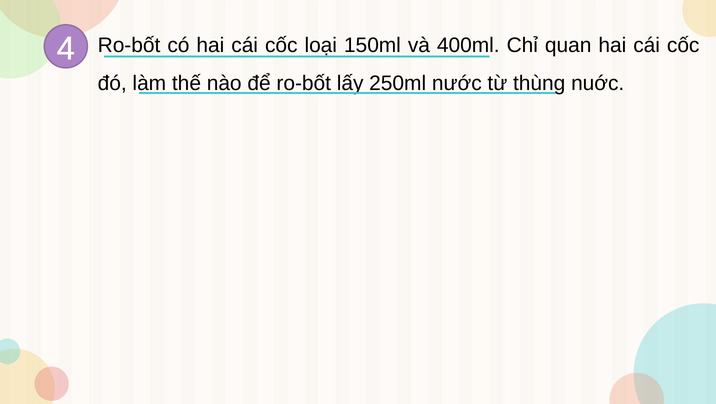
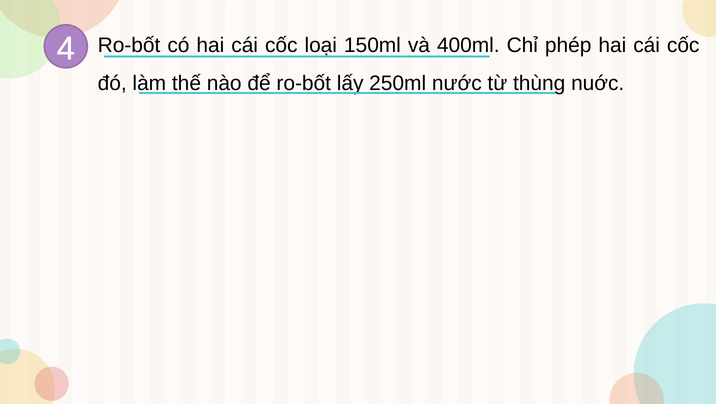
quan: quan -> phép (568, 45)
